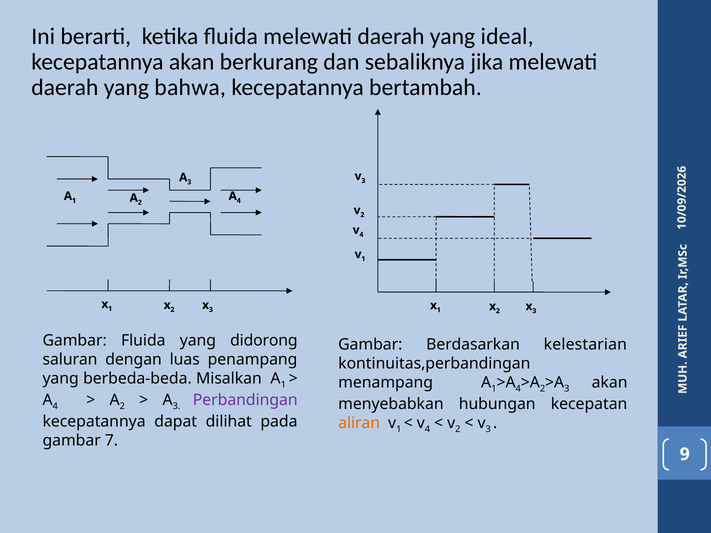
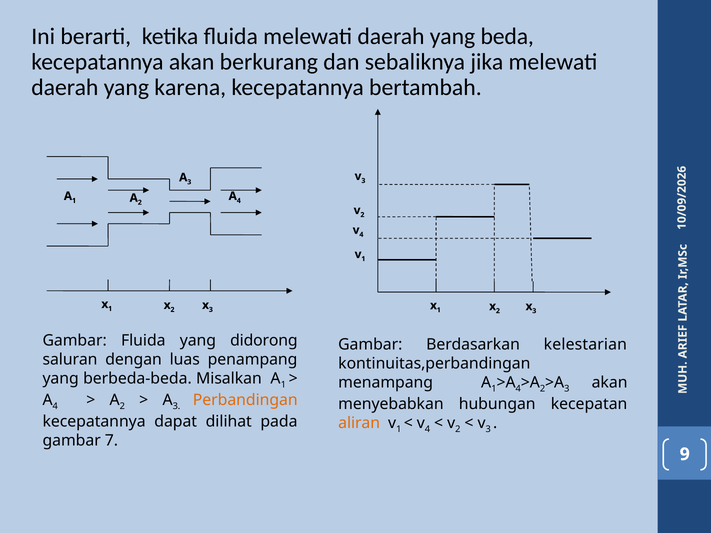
ideal: ideal -> beda (507, 36)
bahwa: bahwa -> karena (190, 88)
Perbandingan colour: purple -> orange (245, 400)
